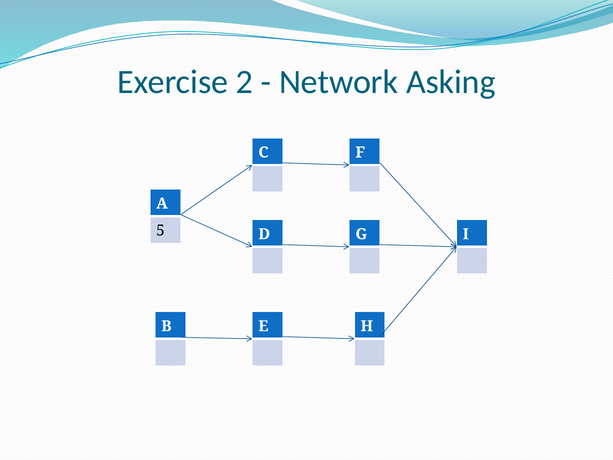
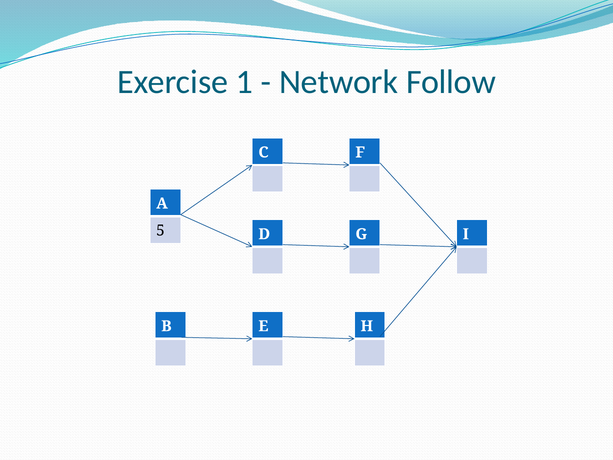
2: 2 -> 1 (245, 82)
Asking: Asking -> Follow (451, 82)
